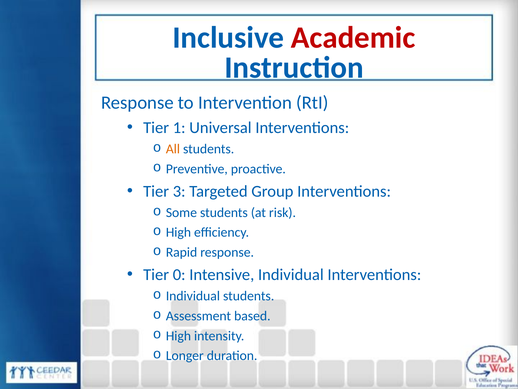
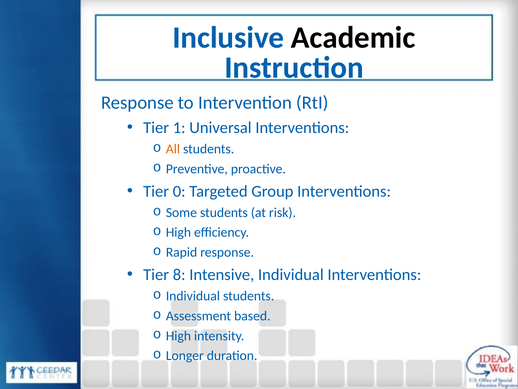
Academic colour: red -> black (353, 38)
3: 3 -> 0 (179, 191)
0: 0 -> 8 (179, 274)
